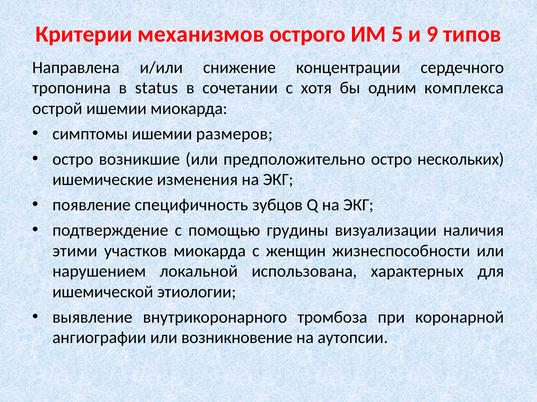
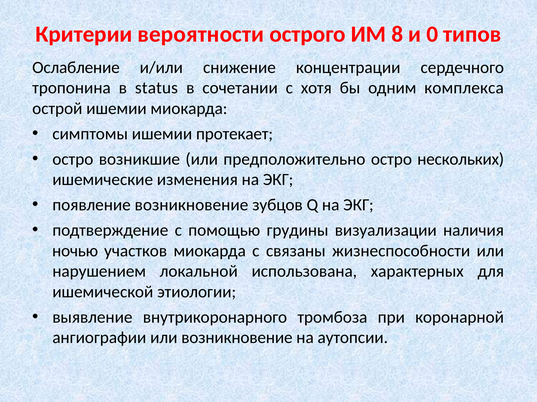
механизмов: механизмов -> вероятности (201, 34)
5: 5 -> 8 (397, 34)
9: 9 -> 0 (432, 34)
Направлена: Направлена -> Ослабление (76, 68)
размеров: размеров -> протекает (234, 134)
появление специфичность: специфичность -> возникновение (191, 205)
этими: этими -> ночью (75, 251)
женщин: женщин -> связаны (296, 251)
